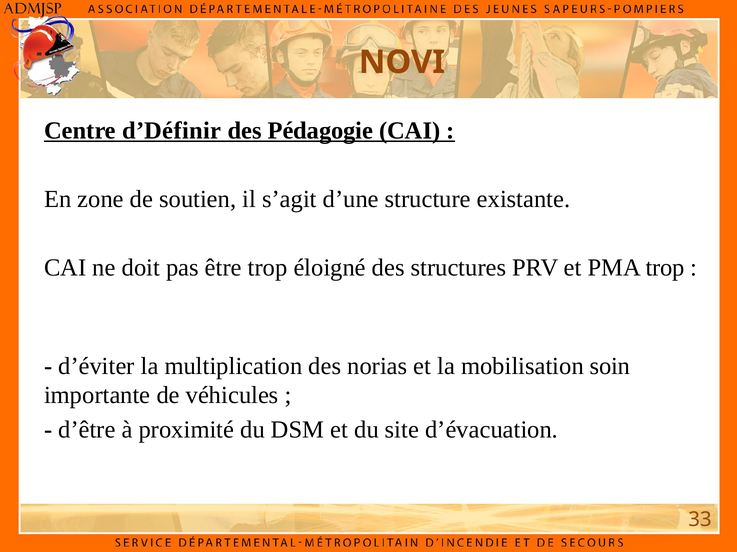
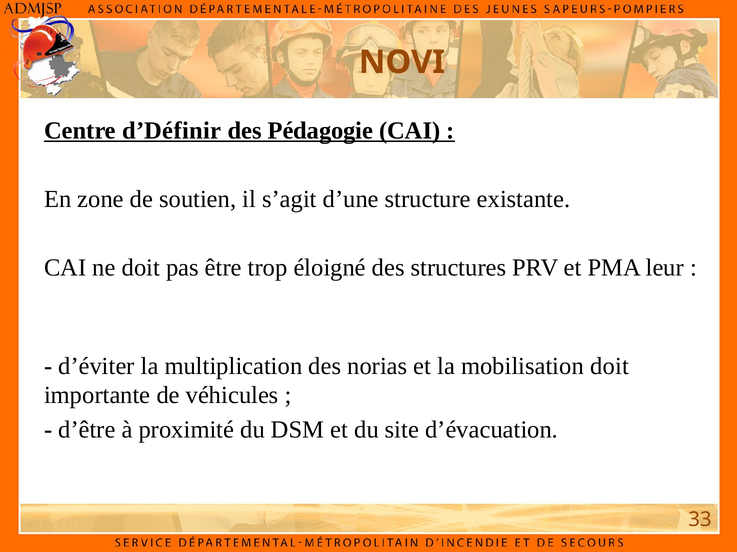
PMA trop: trop -> leur (665, 268)
mobilisation soin: soin -> doit (610, 366)
